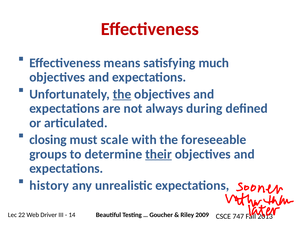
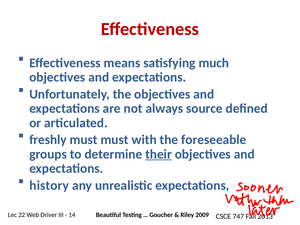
the underline: present -> none (122, 94)
during: during -> source (204, 109)
closing: closing -> freshly (48, 140)
must scale: scale -> must (115, 140)
